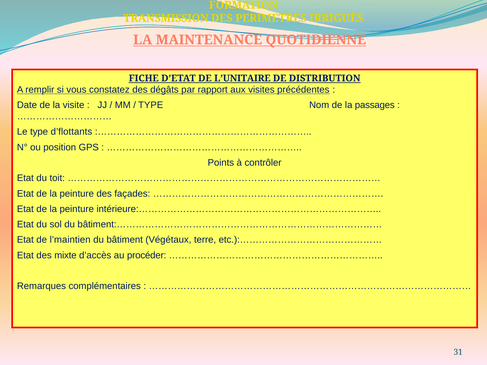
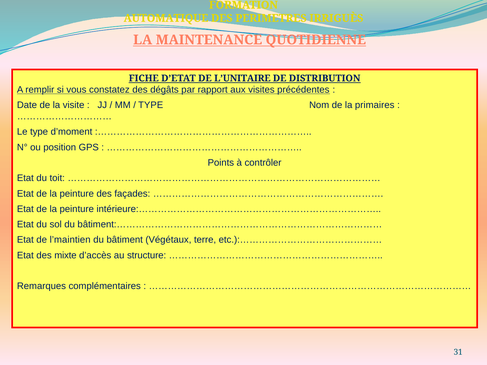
TRANSMISSION: TRANSMISSION -> AUTOMATIQUE (166, 18)
passages: passages -> primaires (375, 105)
d’flottants: d’flottants -> d’moment (72, 132)
procéder: procéder -> structure (147, 255)
